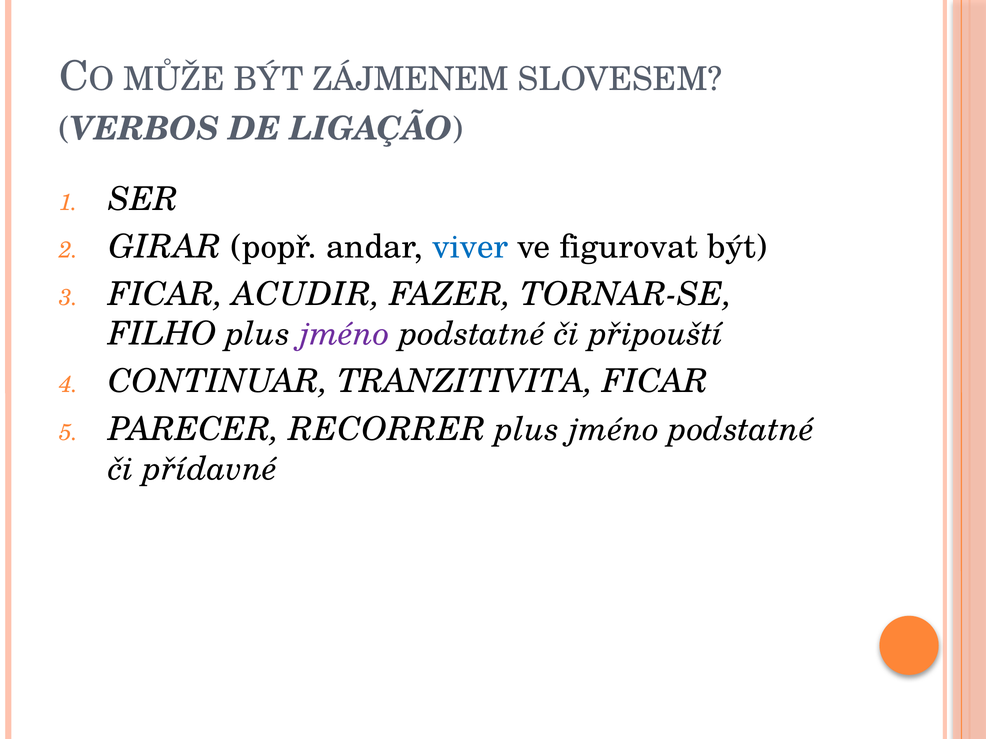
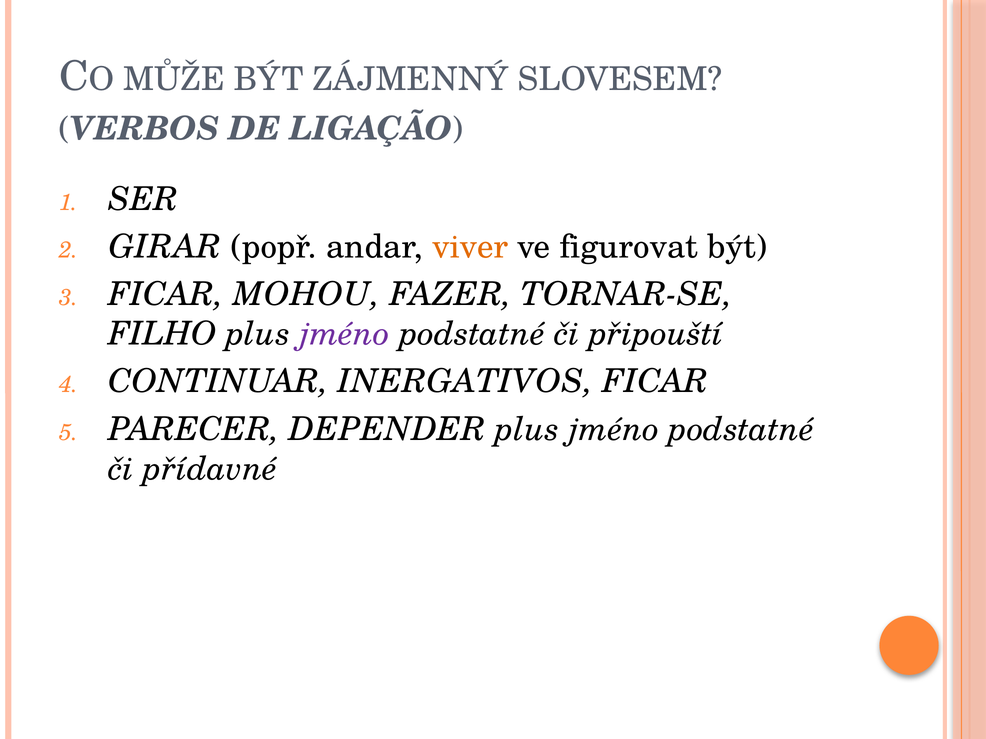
ZÁJMENEM: ZÁJMENEM -> ZÁJMENNÝ (410, 80)
viver colour: blue -> orange (470, 247)
ACUDIR: ACUDIR -> MOHOU (306, 295)
TRANZITIVITA: TRANZITIVITA -> INERGATIVOS (465, 382)
RECORRER: RECORRER -> DEPENDER (387, 430)
